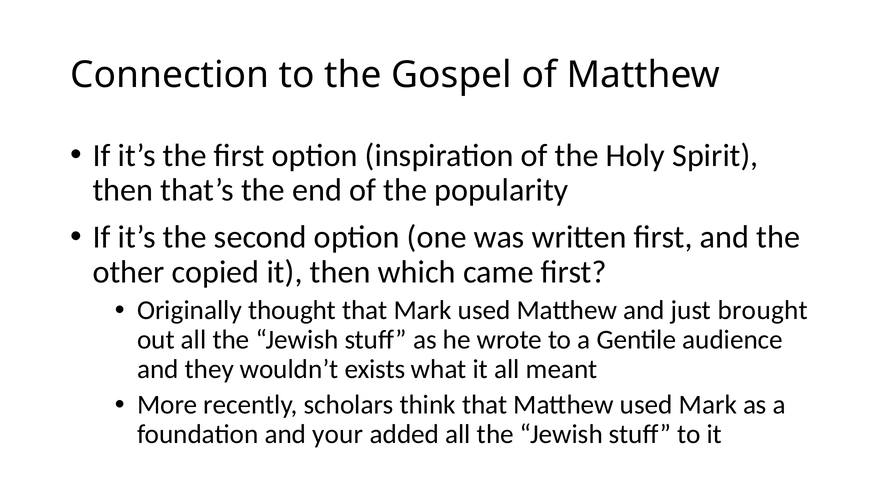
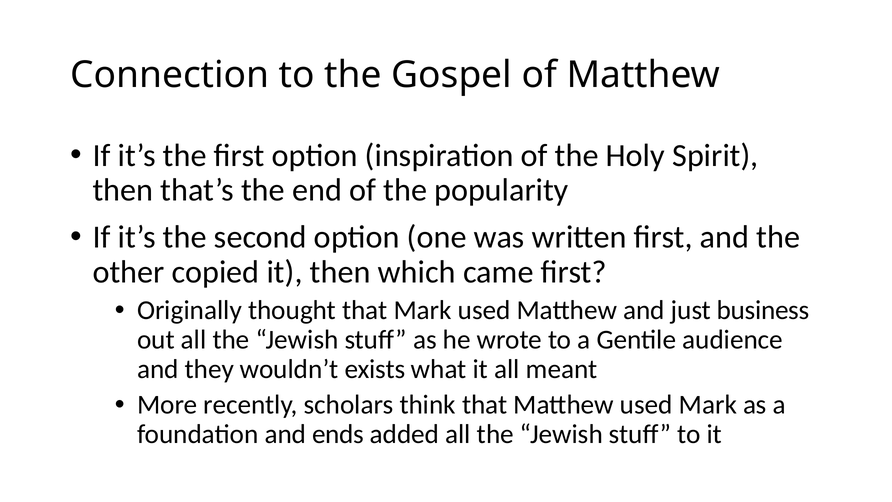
brought: brought -> business (763, 310)
your: your -> ends (338, 434)
